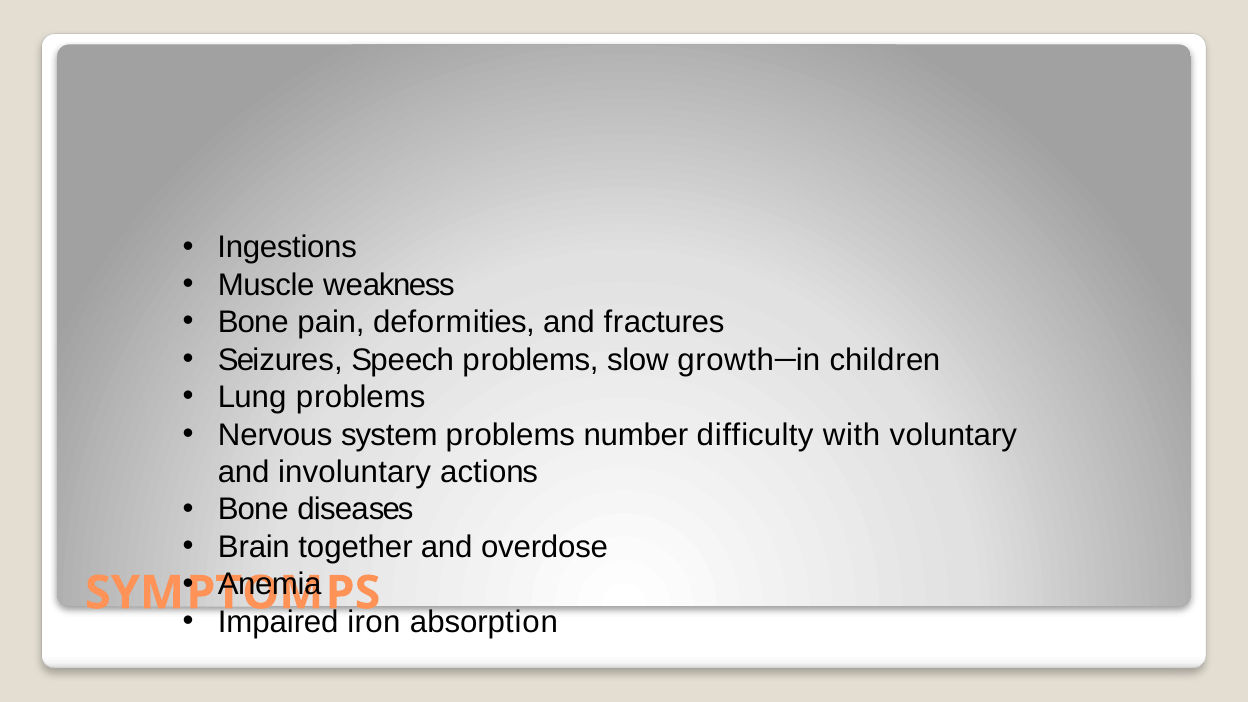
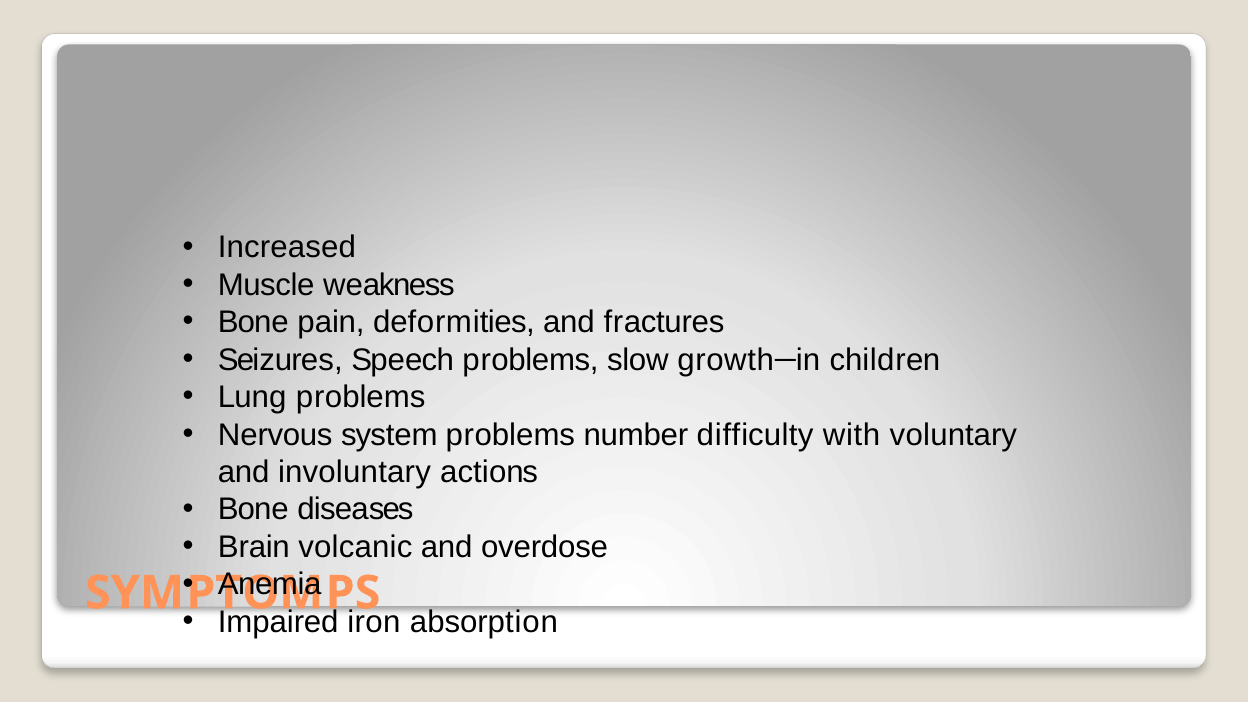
Ingestions: Ingestions -> Increased (287, 248)
together: together -> volcanic (355, 547)
